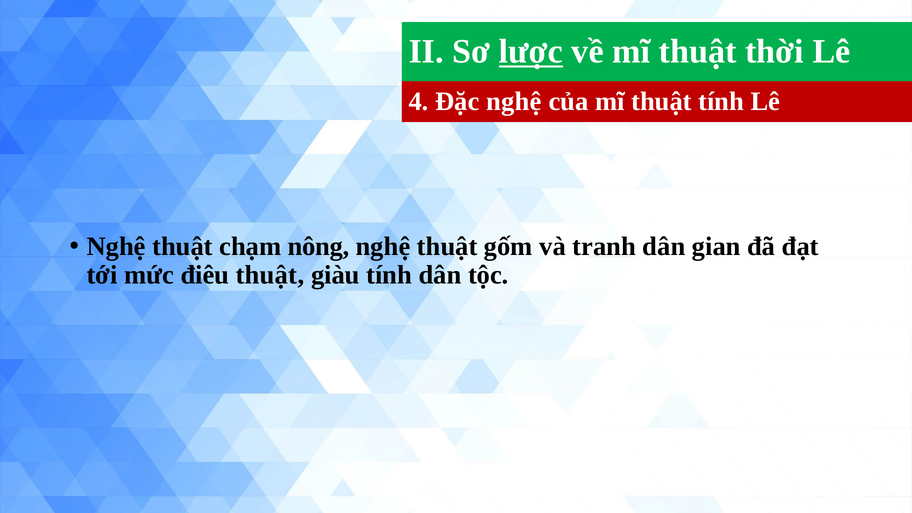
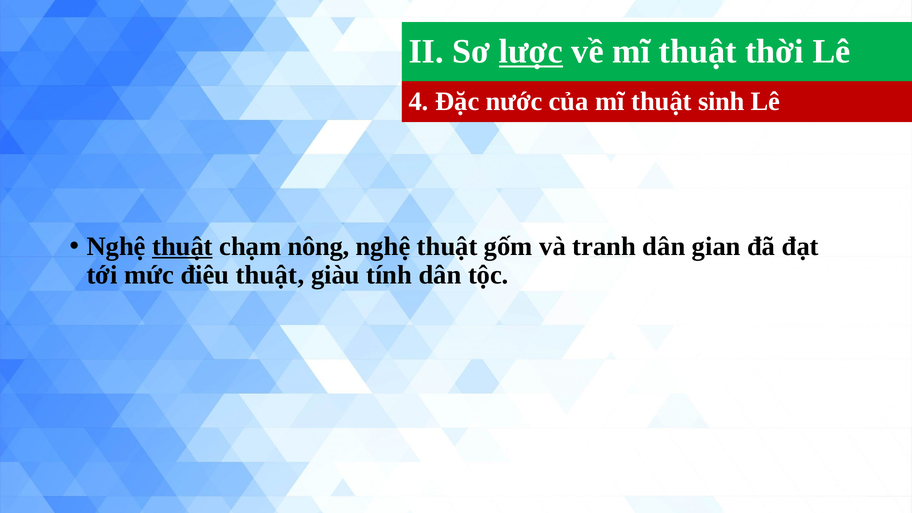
Đặc nghệ: nghệ -> nước (514, 101)
thuật tính: tính -> sinh (721, 101)
thuật underline: none -> present (182, 246)
